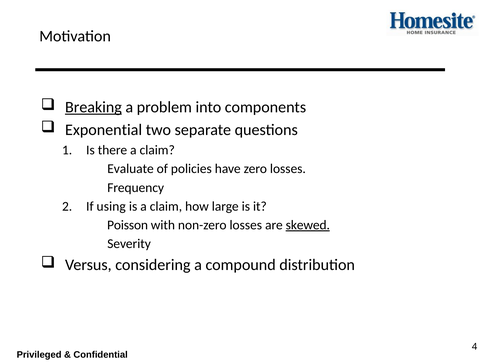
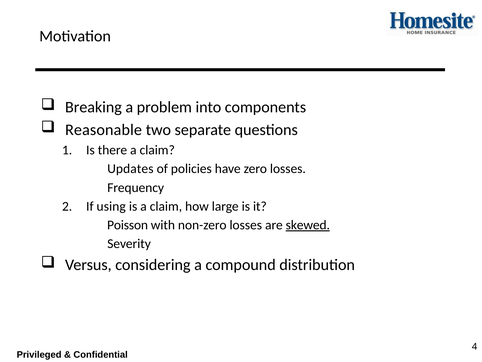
Breaking underline: present -> none (93, 107)
Exponential: Exponential -> Reasonable (104, 130)
Evaluate: Evaluate -> Updates (130, 169)
